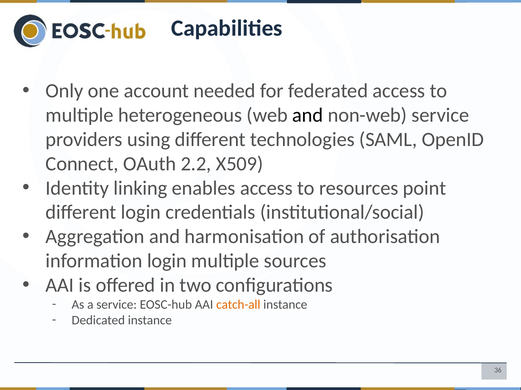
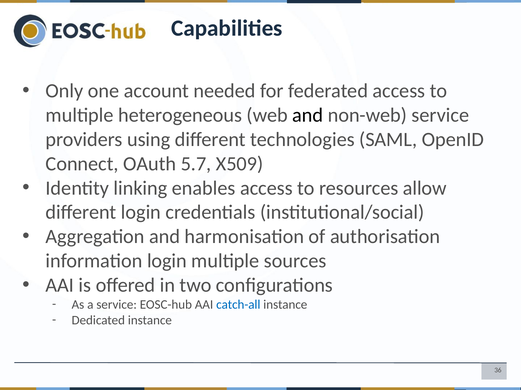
2.2: 2.2 -> 5.7 (196, 164)
point: point -> allow (425, 188)
catch-all colour: orange -> blue (238, 305)
